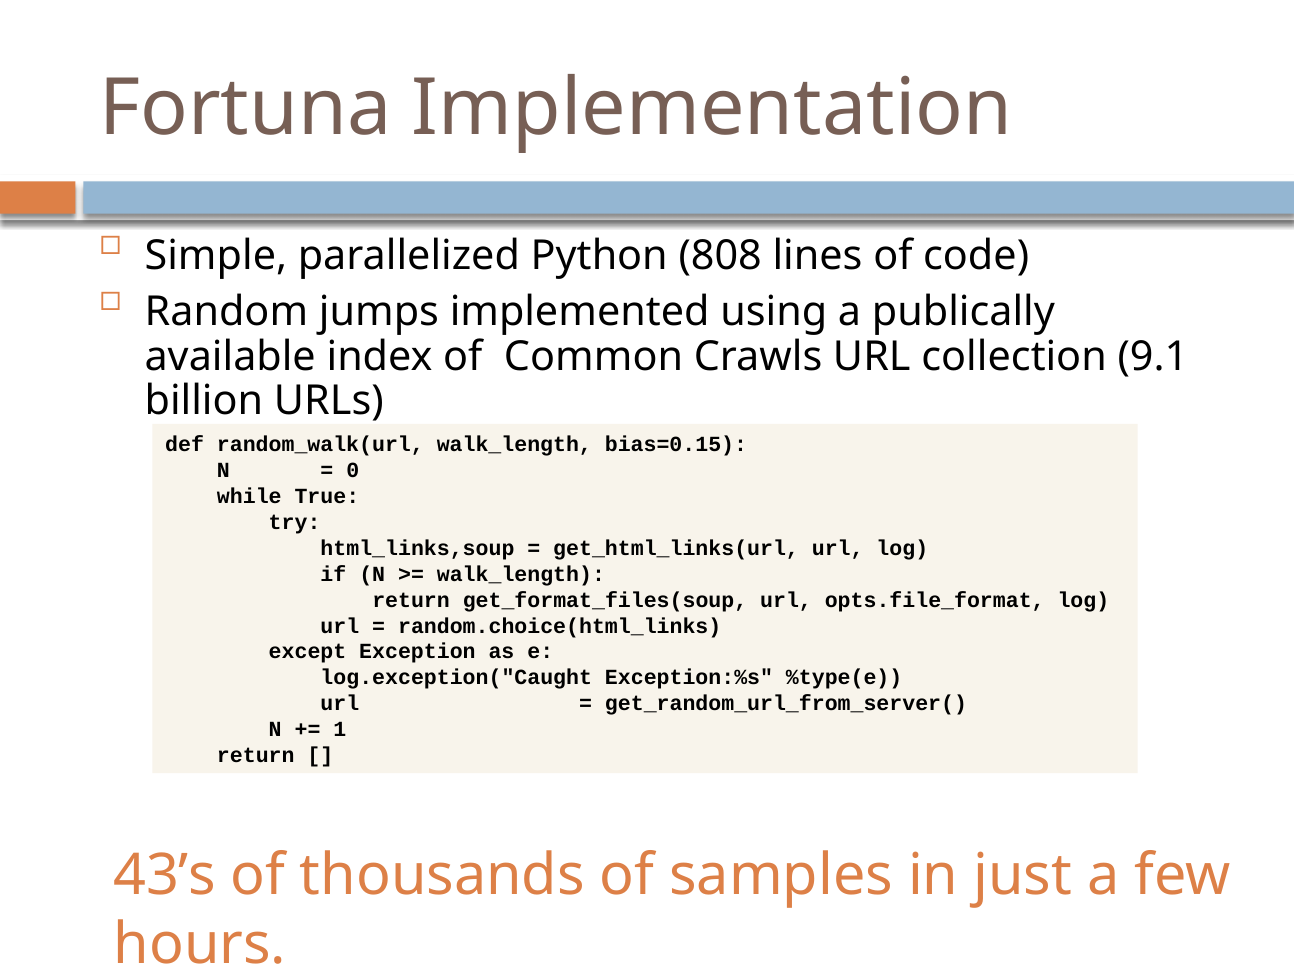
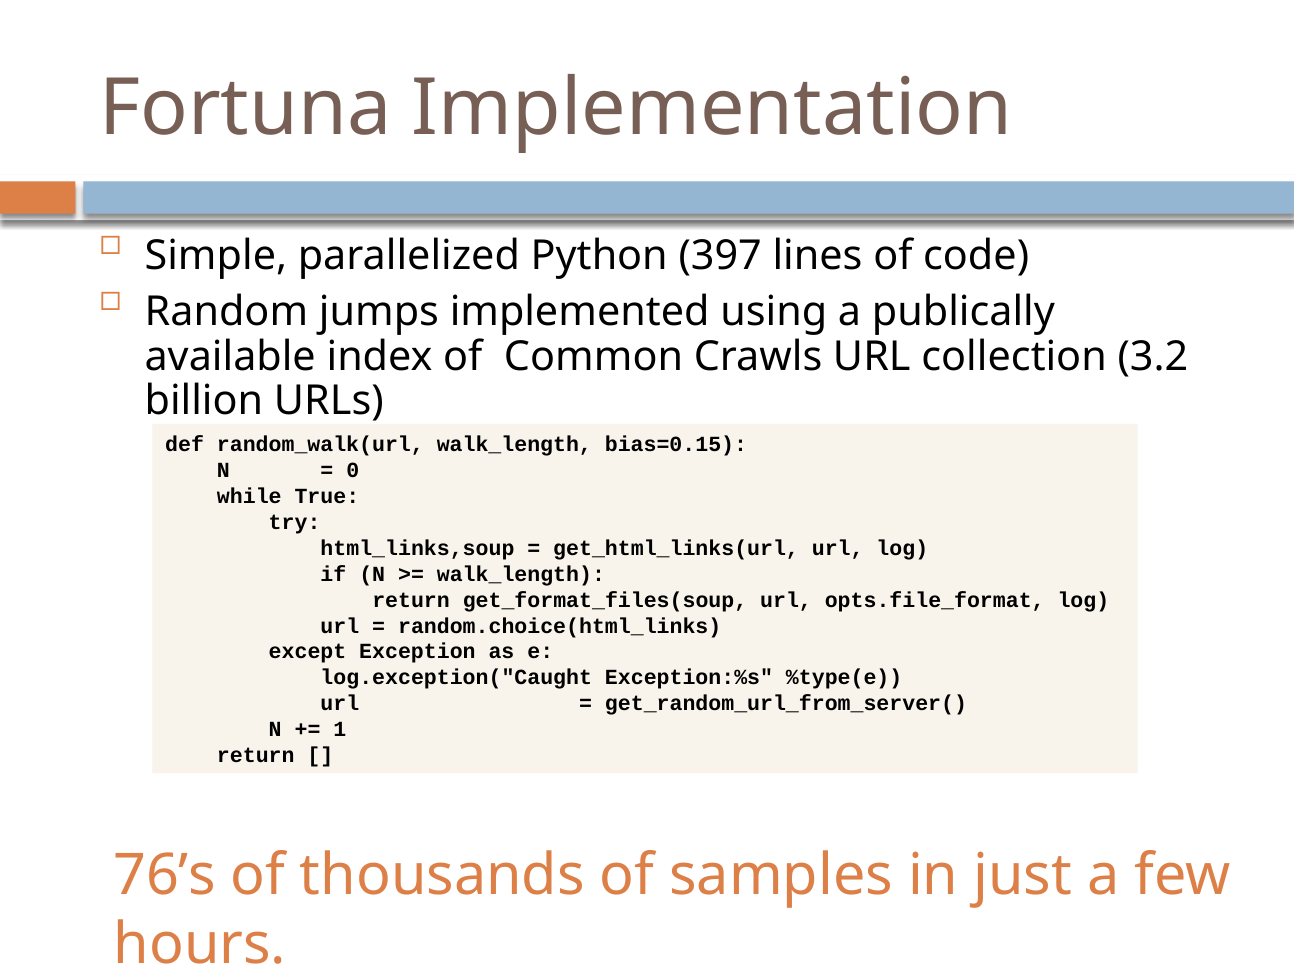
808: 808 -> 397 (720, 256)
9.1: 9.1 -> 3.2 (1153, 356)
43’s: 43’s -> 76’s (165, 875)
